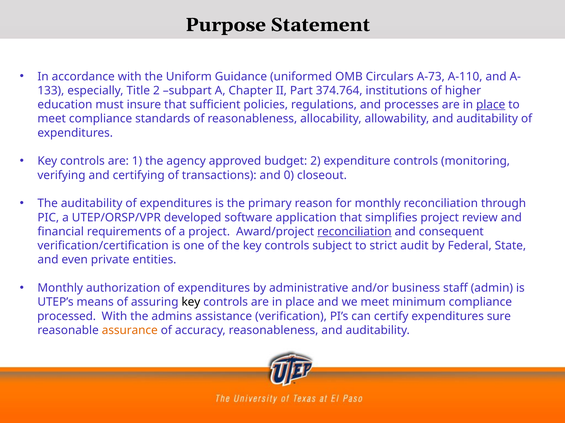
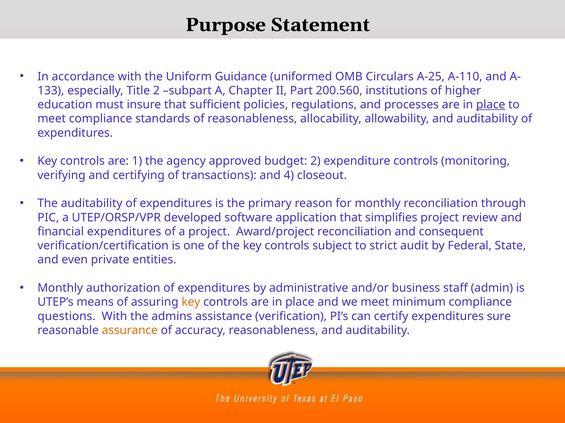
A-73: A-73 -> A-25 (431, 77)
374.764: 374.764 -> 200.560 (339, 91)
0: 0 -> 4 (289, 175)
financial requirements: requirements -> expenditures (124, 232)
reconciliation underline: present -> none (354, 232)
key colour: black -> orange (191, 303)
processed: processed -> questions (66, 317)
